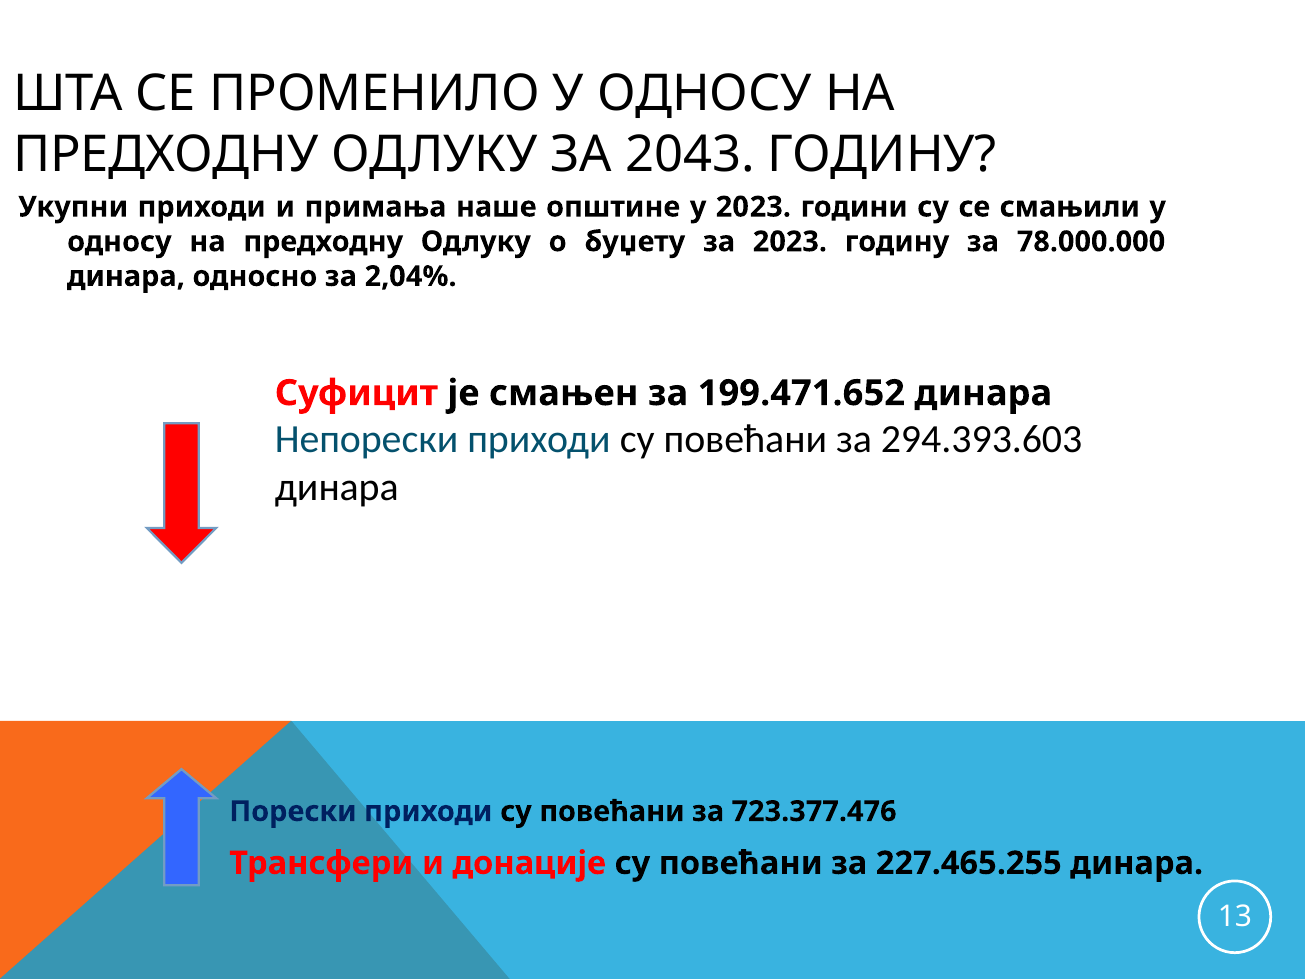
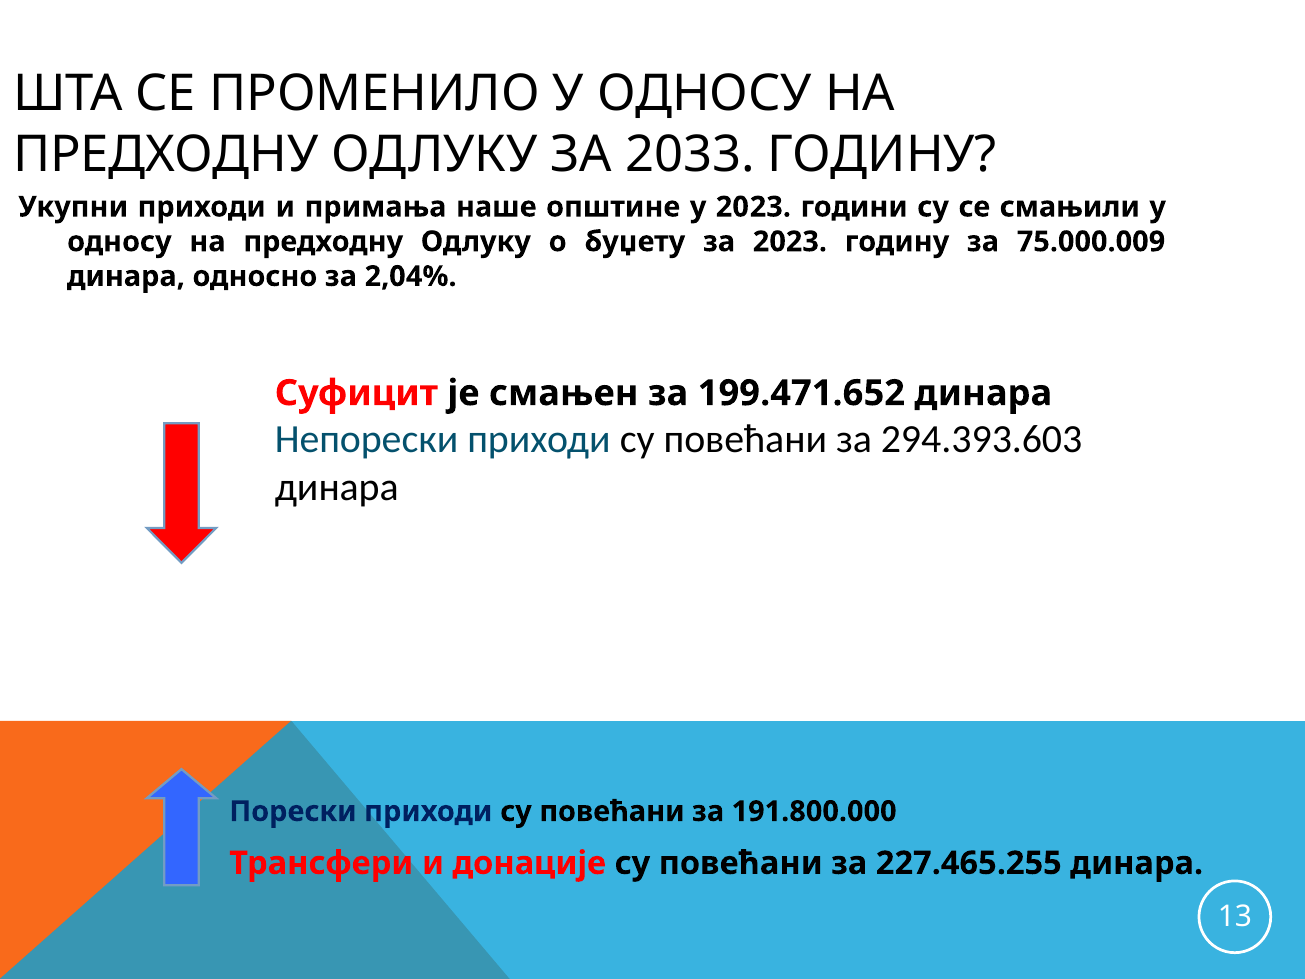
2043: 2043 -> 2033 (690, 155)
78.000.000: 78.000.000 -> 75.000.009 (1091, 242)
723.377.476: 723.377.476 -> 191.800.000 (814, 811)
